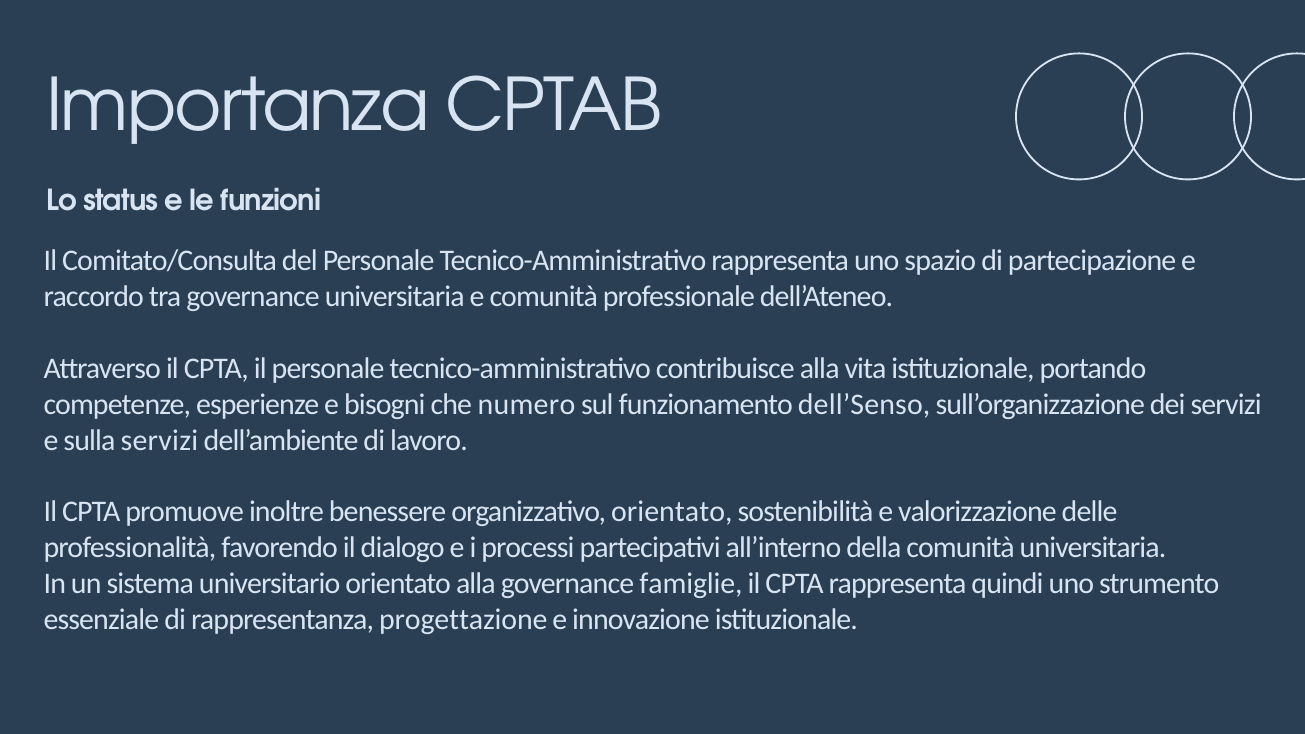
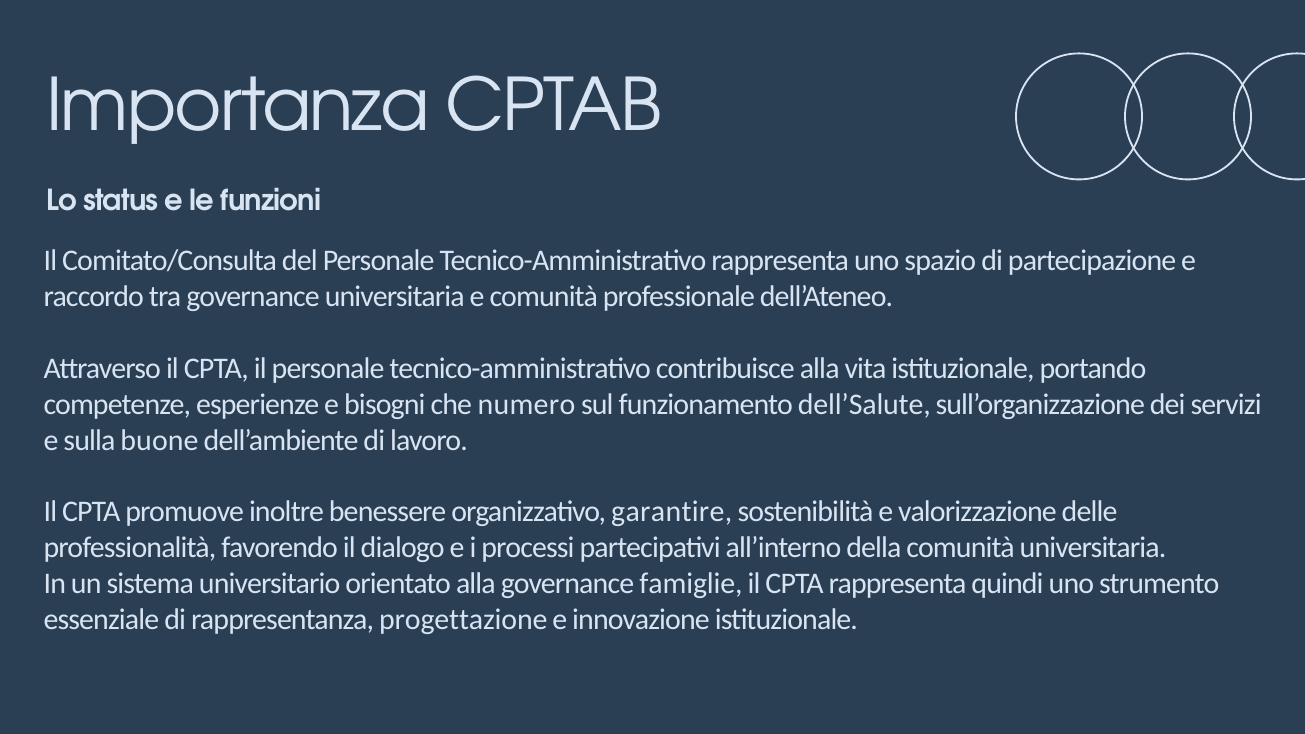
dell’Senso: dell’Senso -> dell’Salute (864, 404)
sulla servizi: servizi -> buone (159, 440)
organizzativo orientato: orientato -> garantire (672, 512)
